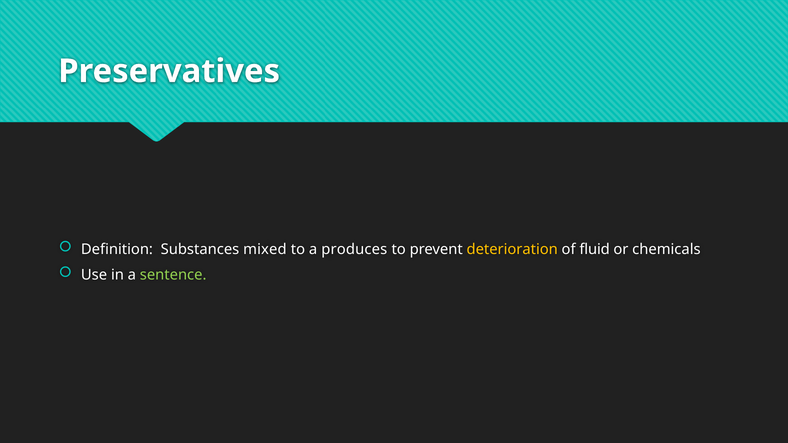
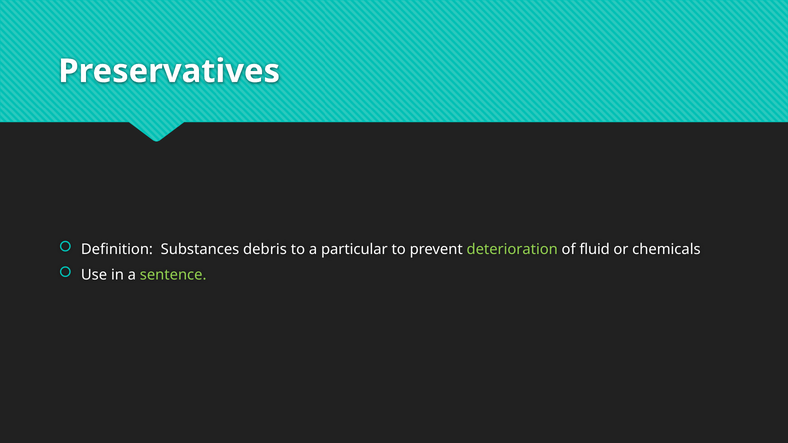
mixed: mixed -> debris (265, 249)
produces: produces -> particular (354, 249)
deterioration colour: yellow -> light green (512, 249)
